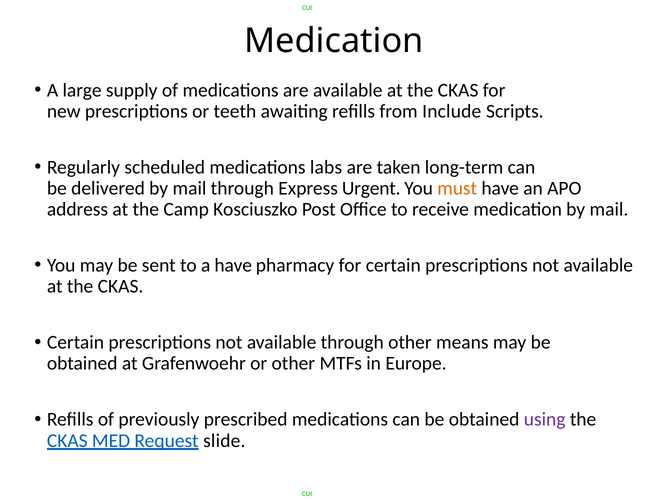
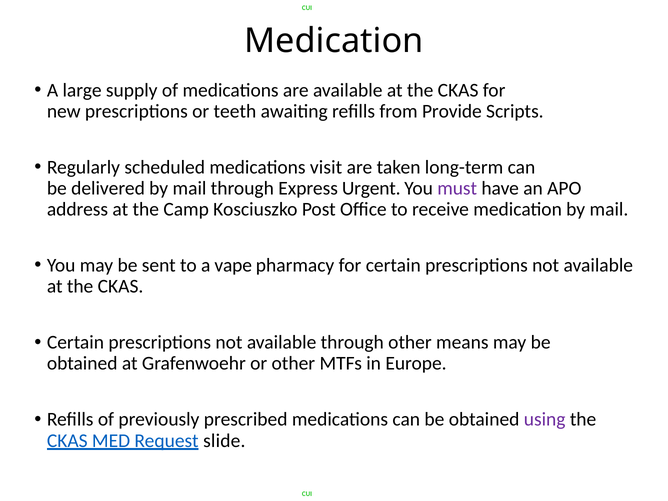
Include: Include -> Provide (452, 111)
labs: labs -> visit (326, 167)
must colour: orange -> purple (457, 188)
a have: have -> vape (233, 265)
